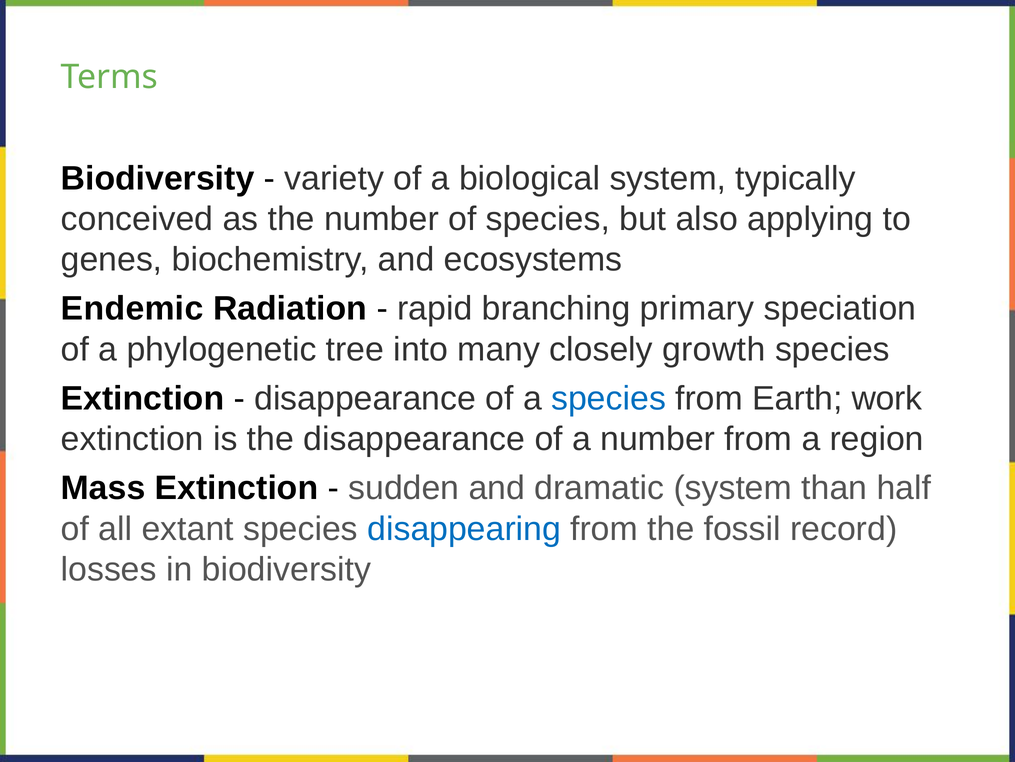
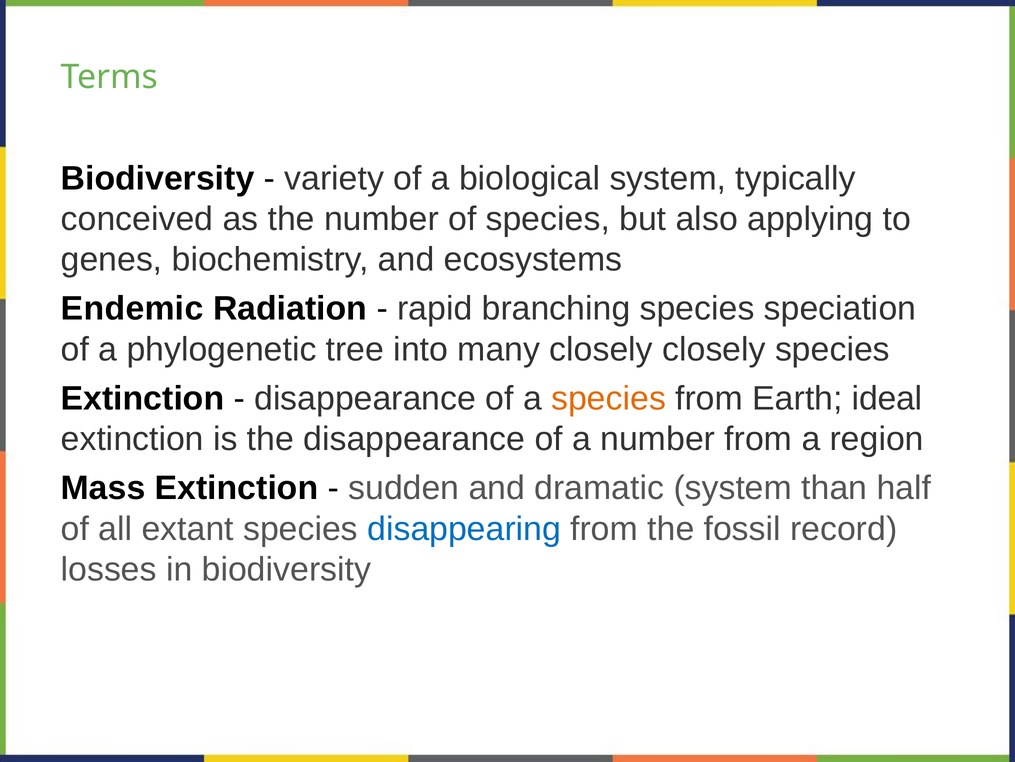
branching primary: primary -> species (697, 308)
closely growth: growth -> closely (714, 349)
species colour: blue -> orange (609, 398)
work: work -> ideal (887, 398)
